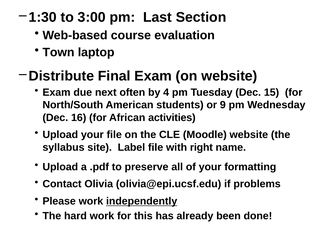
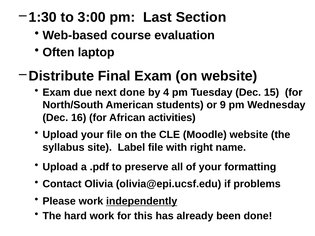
Town: Town -> Often (58, 52)
next often: often -> done (132, 93)
